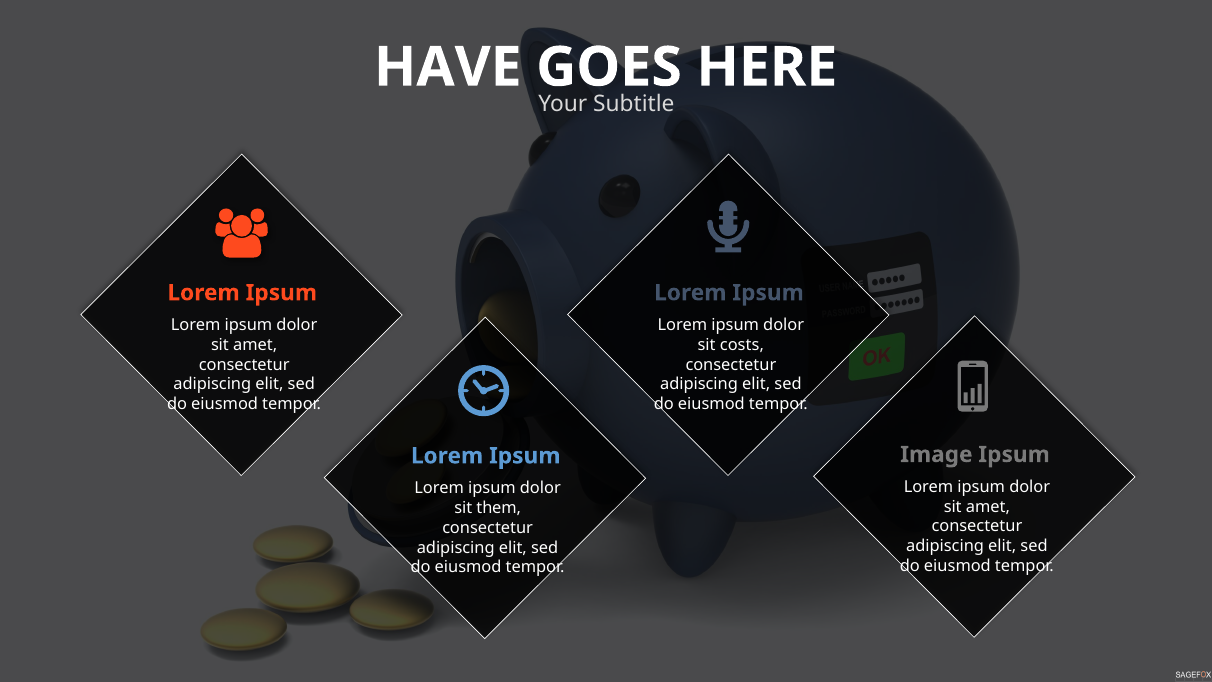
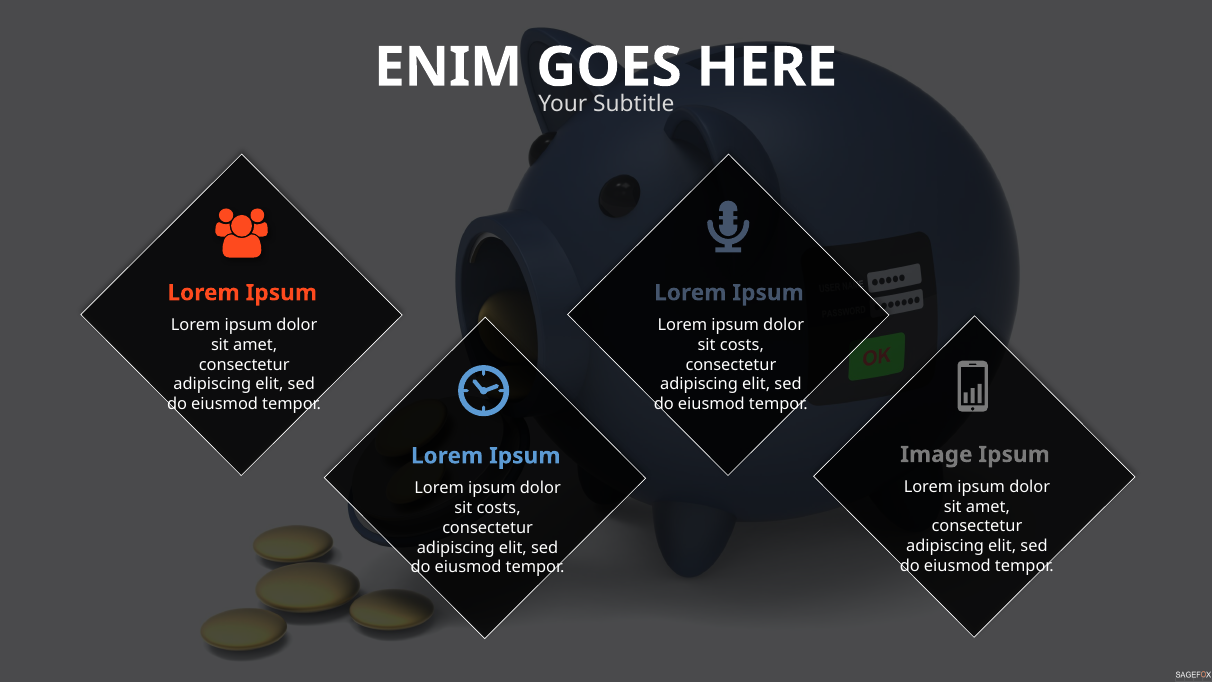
HAVE: HAVE -> ENIM (448, 67)
them: them -> costs (499, 508)
